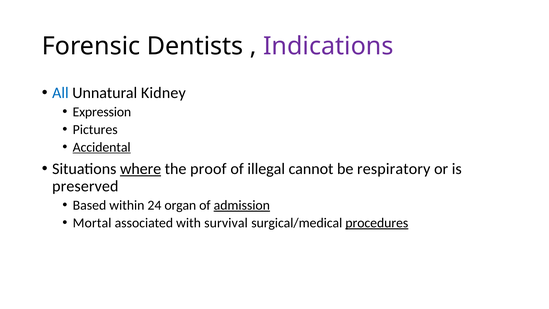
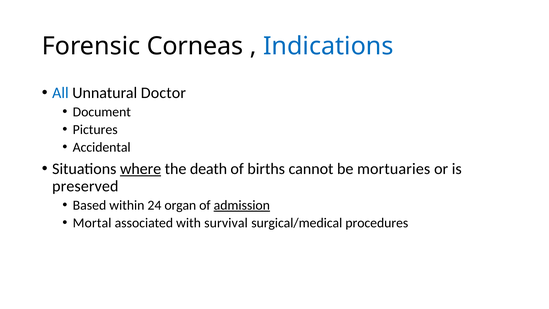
Dentists: Dentists -> Corneas (195, 46)
Indications colour: purple -> blue (328, 46)
Kidney: Kidney -> Doctor (163, 93)
Expression: Expression -> Document (102, 112)
Accidental underline: present -> none (102, 147)
proof: proof -> death (209, 169)
illegal: illegal -> births (266, 169)
respiratory: respiratory -> mortuaries (394, 169)
procedures underline: present -> none (377, 223)
